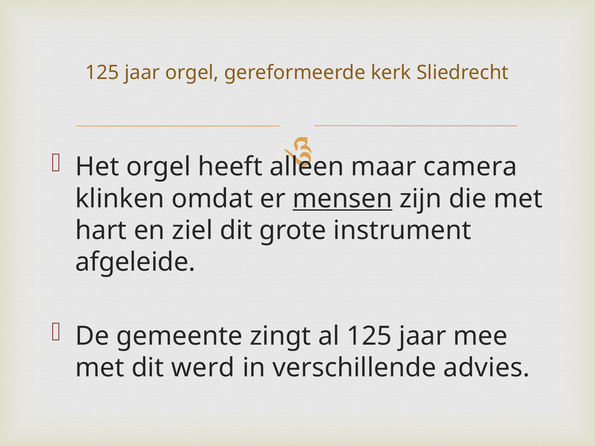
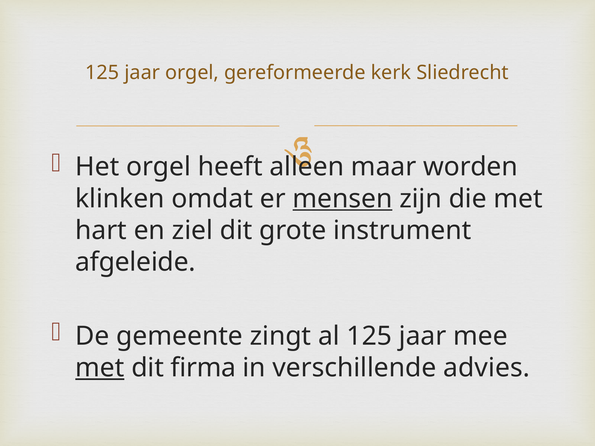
camera: camera -> worden (470, 167)
met underline: none -> present (100, 368)
werd: werd -> firma (203, 368)
